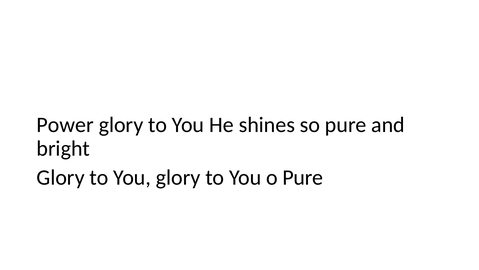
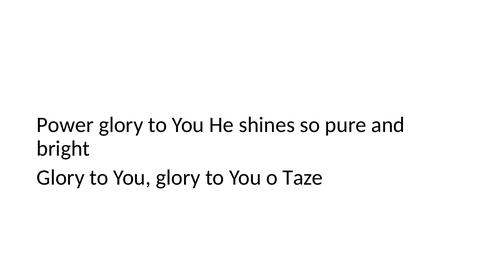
o Pure: Pure -> Taze (303, 177)
